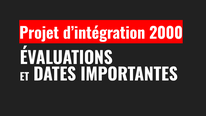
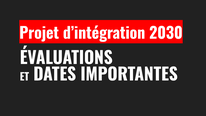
2000: 2000 -> 2030 (166, 33)
